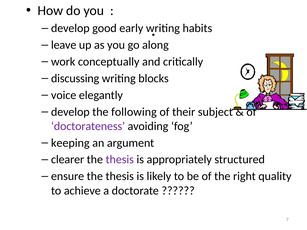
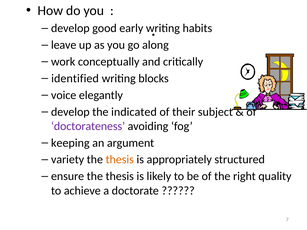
discussing: discussing -> identified (75, 78)
following: following -> indicated (134, 112)
clearer: clearer -> variety (68, 160)
thesis colour: purple -> orange (120, 160)
